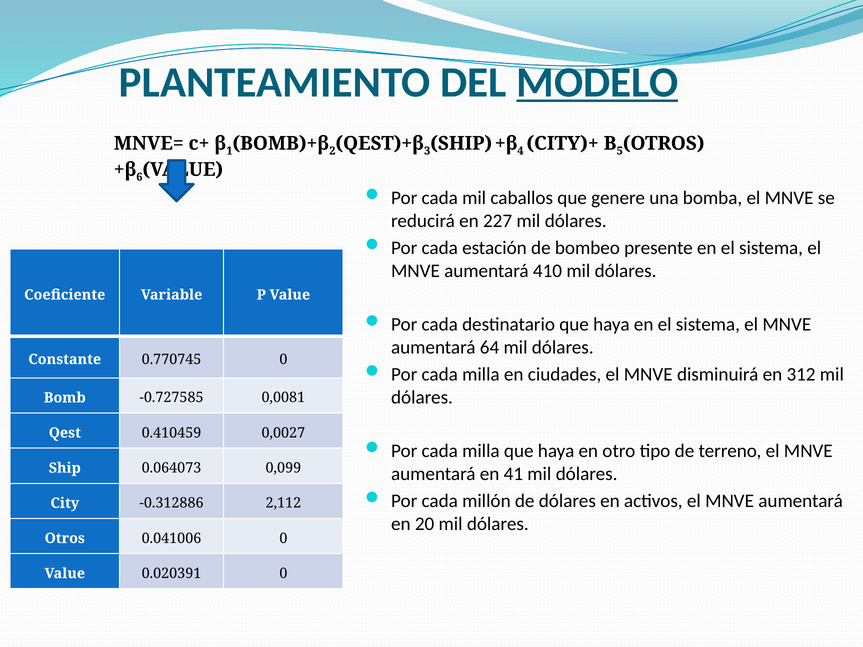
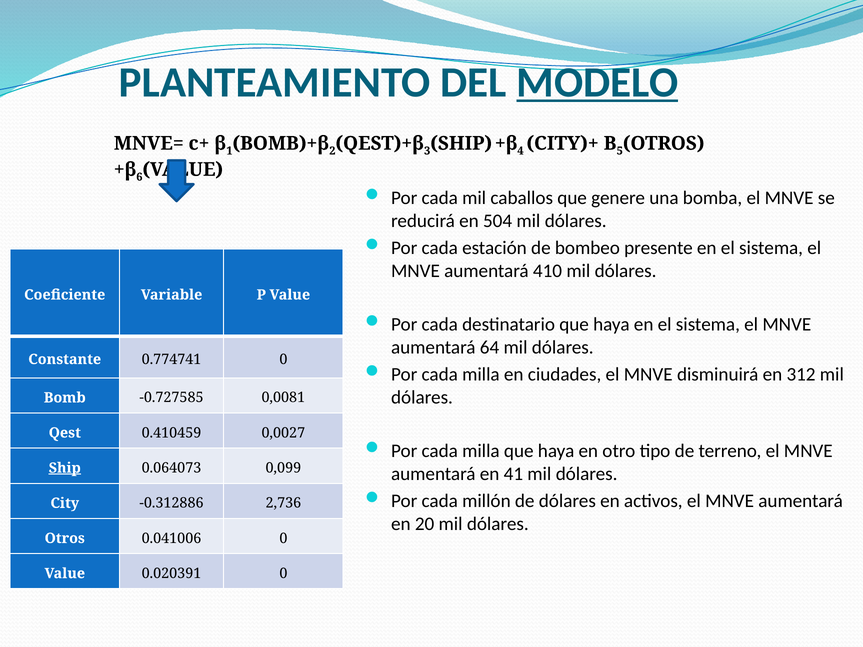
227: 227 -> 504 (498, 221)
0.770745: 0.770745 -> 0.774741 (172, 359)
Ship underline: none -> present (65, 468)
2,112: 2,112 -> 2,736 (283, 503)
